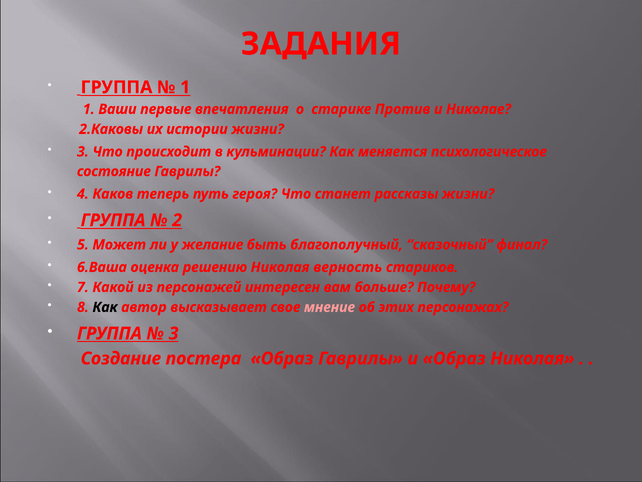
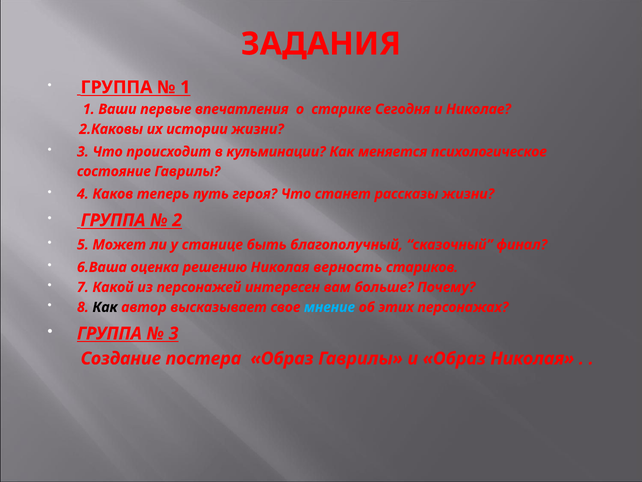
Против: Против -> Сегодня (403, 109)
желание: желание -> станице (212, 244)
мнение colour: pink -> light blue (329, 307)
